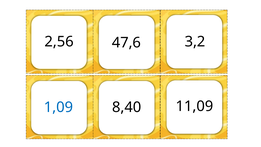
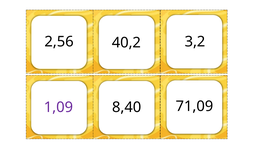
47,6: 47,6 -> 40,2 (126, 43)
1,09 colour: blue -> purple (58, 107)
11,09: 11,09 -> 71,09 (194, 106)
